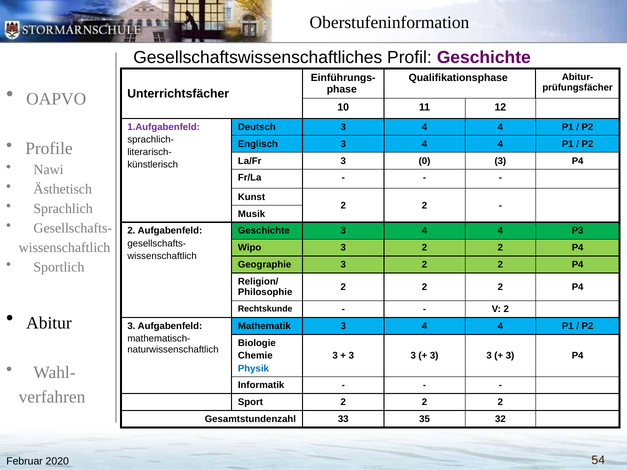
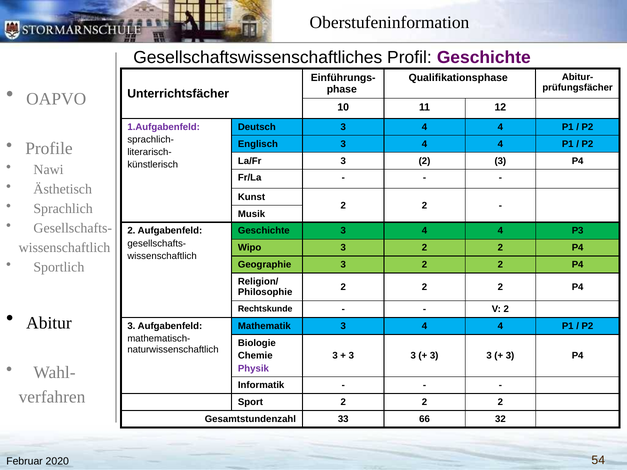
La/Fr 3 0: 0 -> 2 (424, 161)
Physik colour: blue -> purple (253, 369)
35: 35 -> 66 (425, 419)
